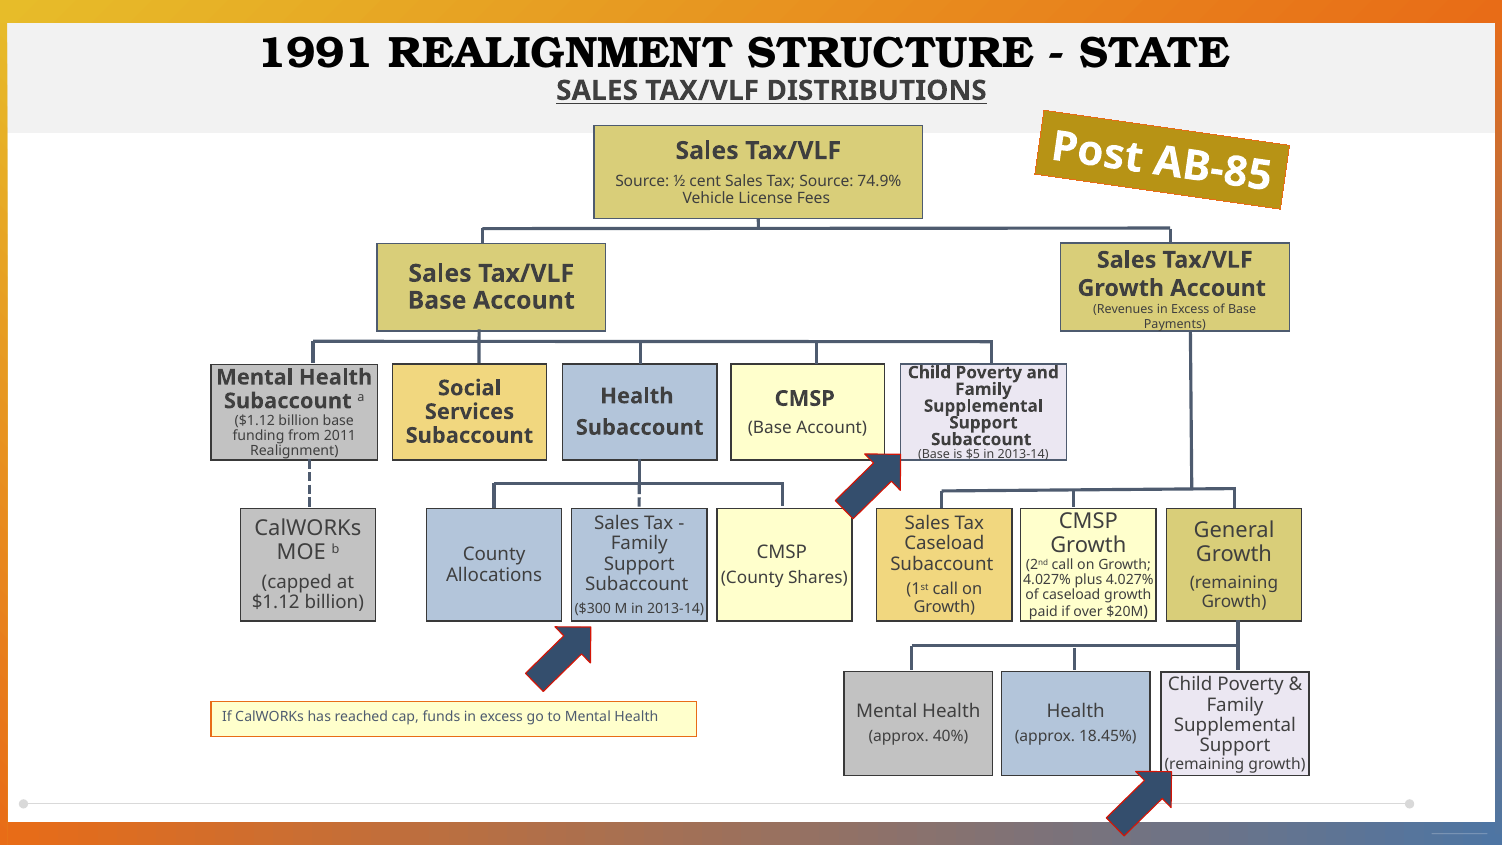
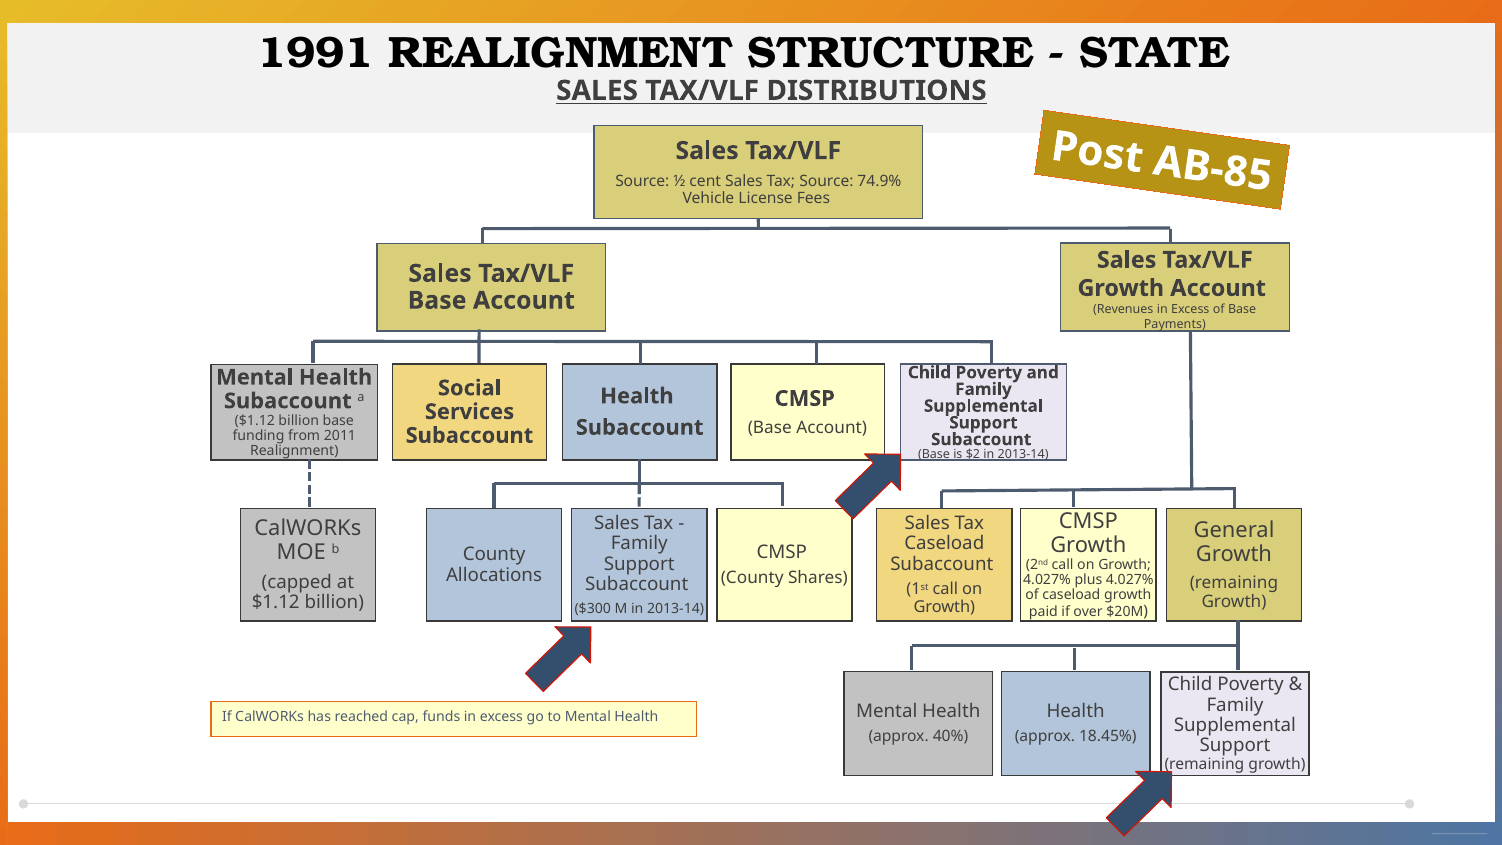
$5: $5 -> $2 (973, 454)
